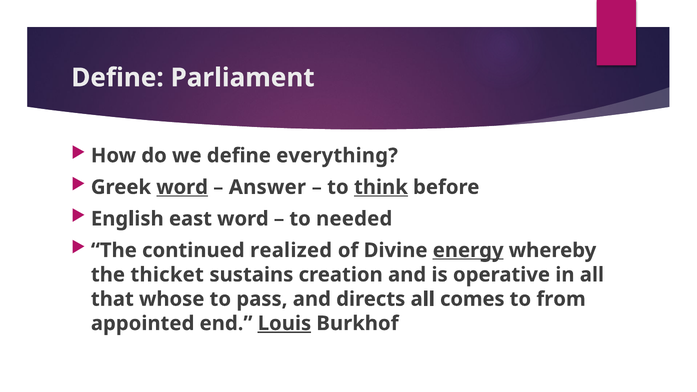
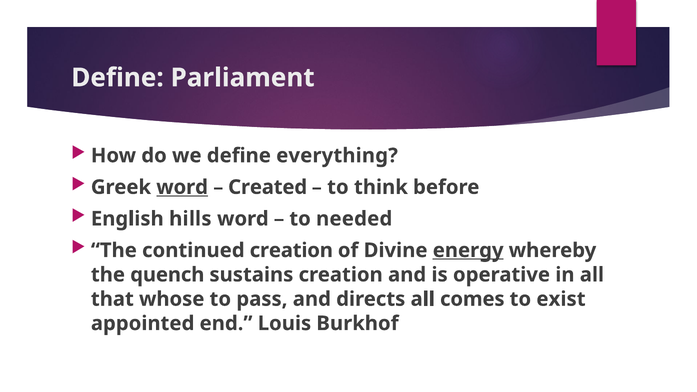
Answer: Answer -> Created (268, 187)
think underline: present -> none (381, 187)
east: east -> hills (190, 219)
continued realized: realized -> creation (291, 250)
thicket: thicket -> quench (167, 275)
from: from -> exist (561, 299)
Louis underline: present -> none (284, 323)
